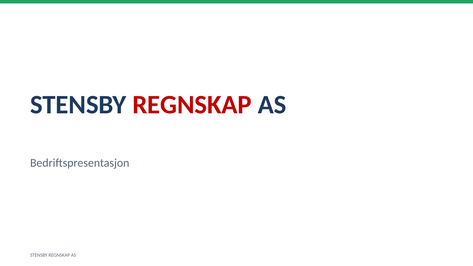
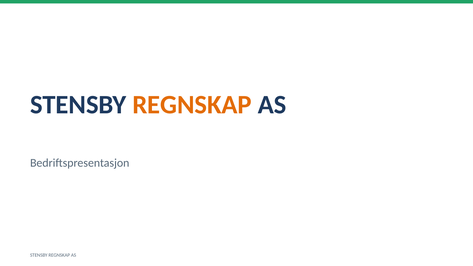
REGNSKAP colour: red -> orange (192, 105)
